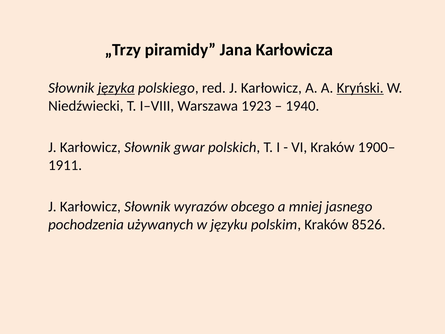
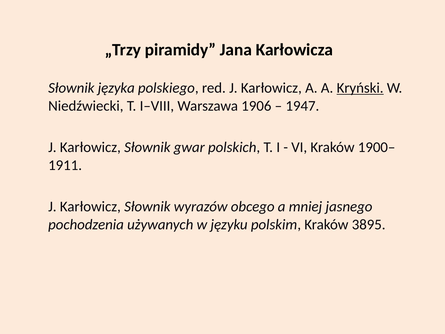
języka underline: present -> none (116, 88)
1923: 1923 -> 1906 (256, 106)
1940: 1940 -> 1947 (302, 106)
8526: 8526 -> 3895 (369, 224)
